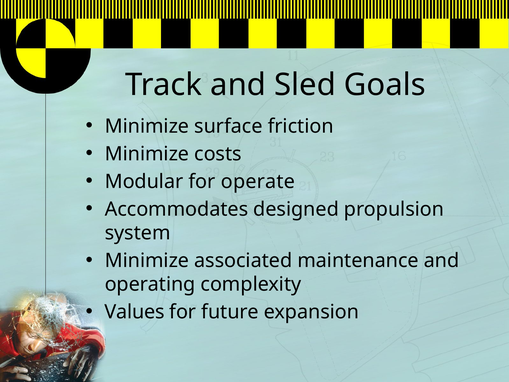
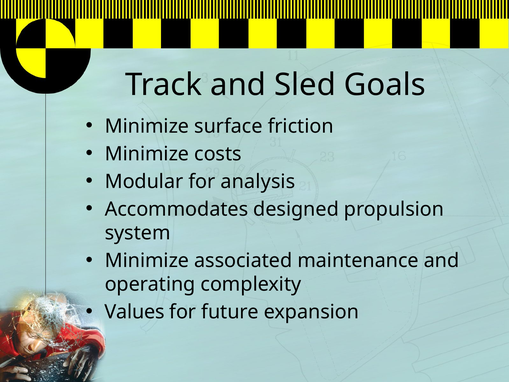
operate: operate -> analysis (258, 181)
